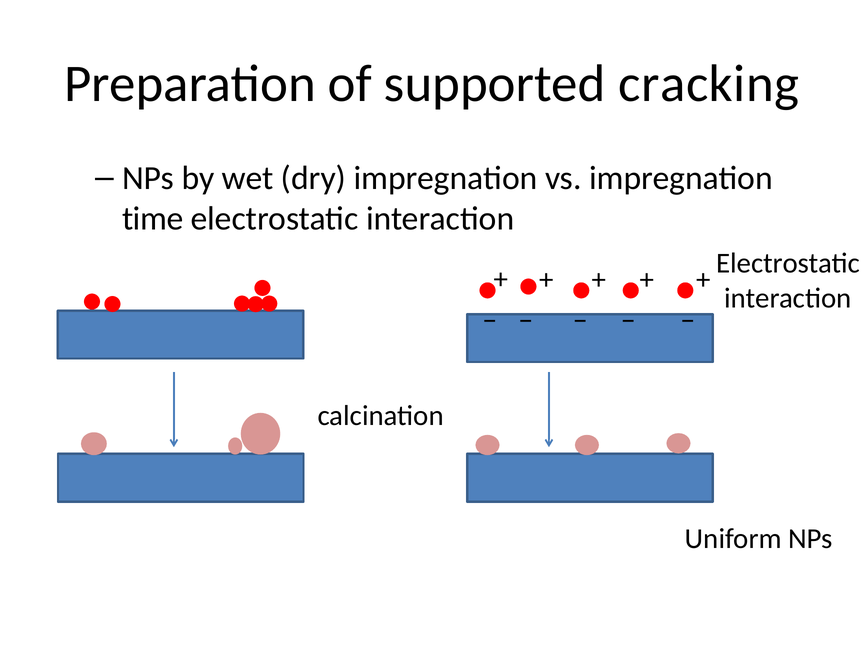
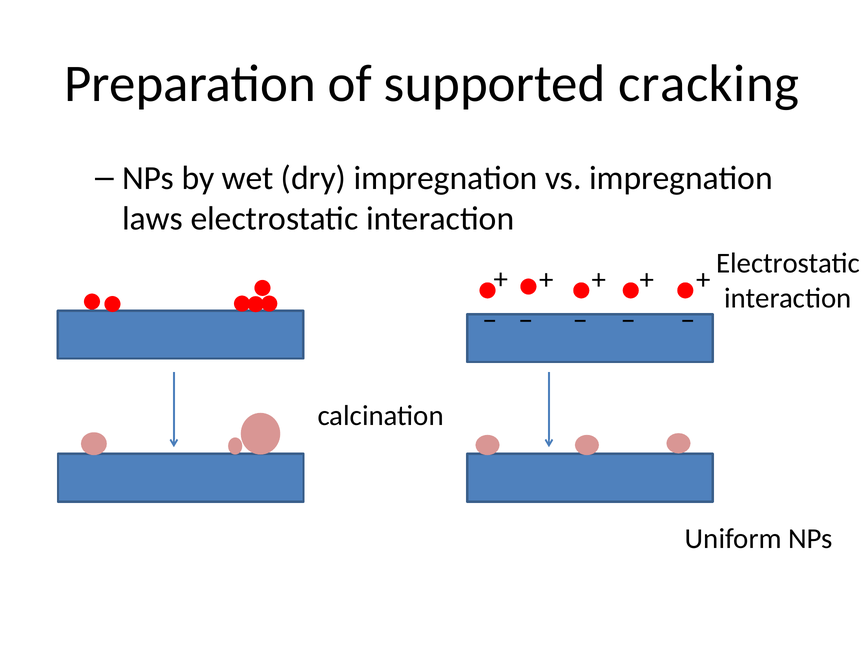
time: time -> laws (153, 219)
